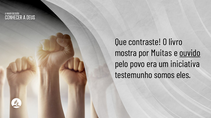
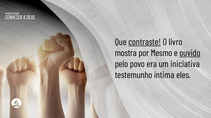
contraste underline: none -> present (145, 42)
Muitas: Muitas -> Mesmo (162, 53)
somos: somos -> íntima (164, 75)
